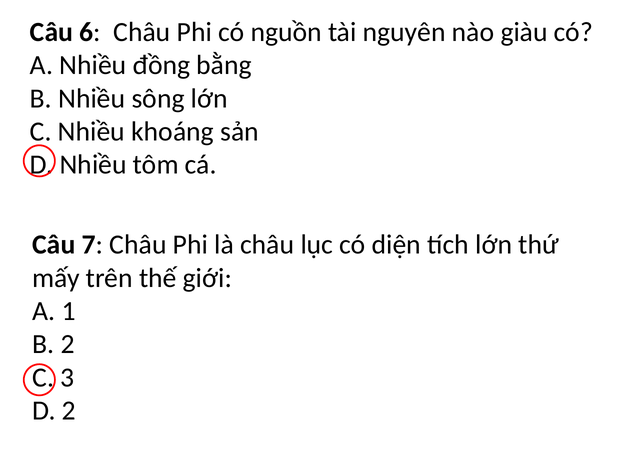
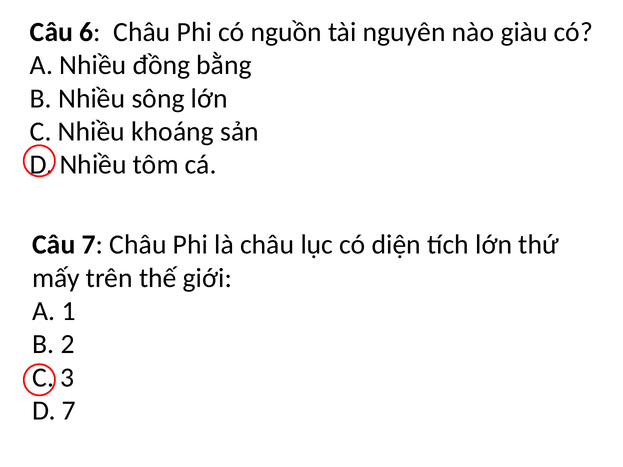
D 2: 2 -> 7 (69, 411)
